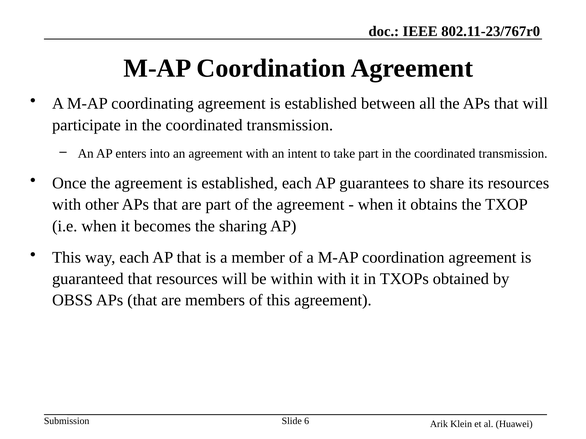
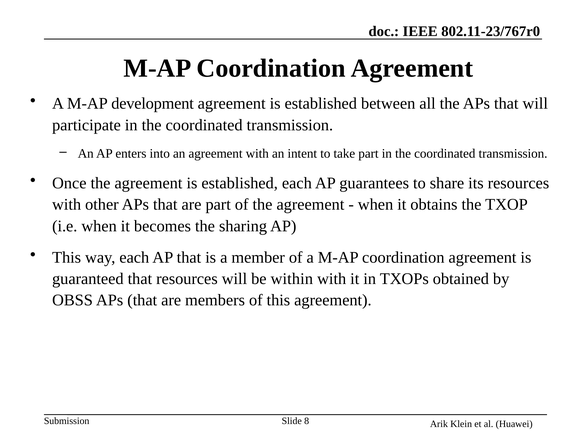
coordinating: coordinating -> development (153, 104)
6: 6 -> 8 (307, 422)
